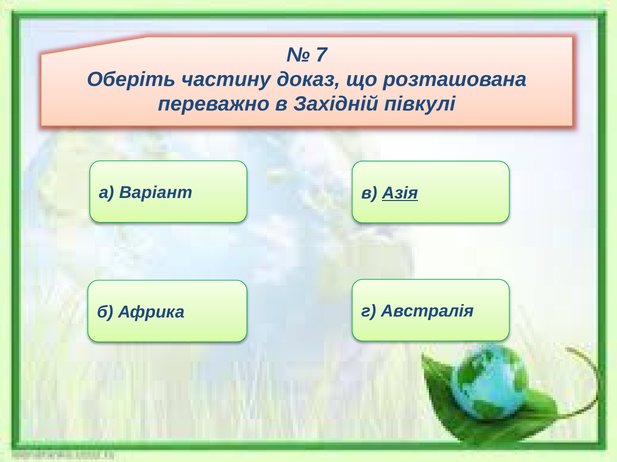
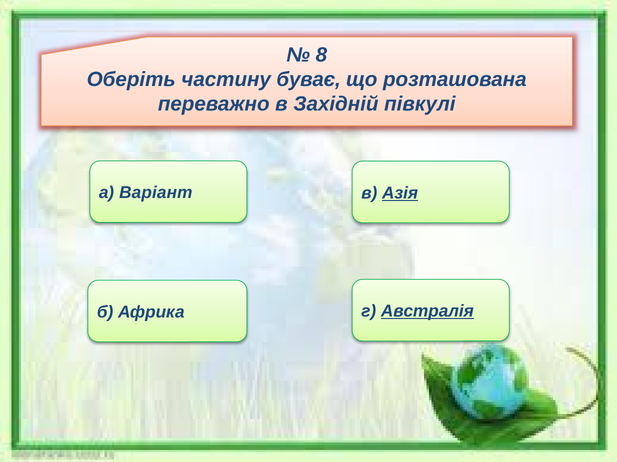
7: 7 -> 8 (321, 55)
доказ: доказ -> буває (309, 79)
Австралія underline: none -> present (427, 312)
